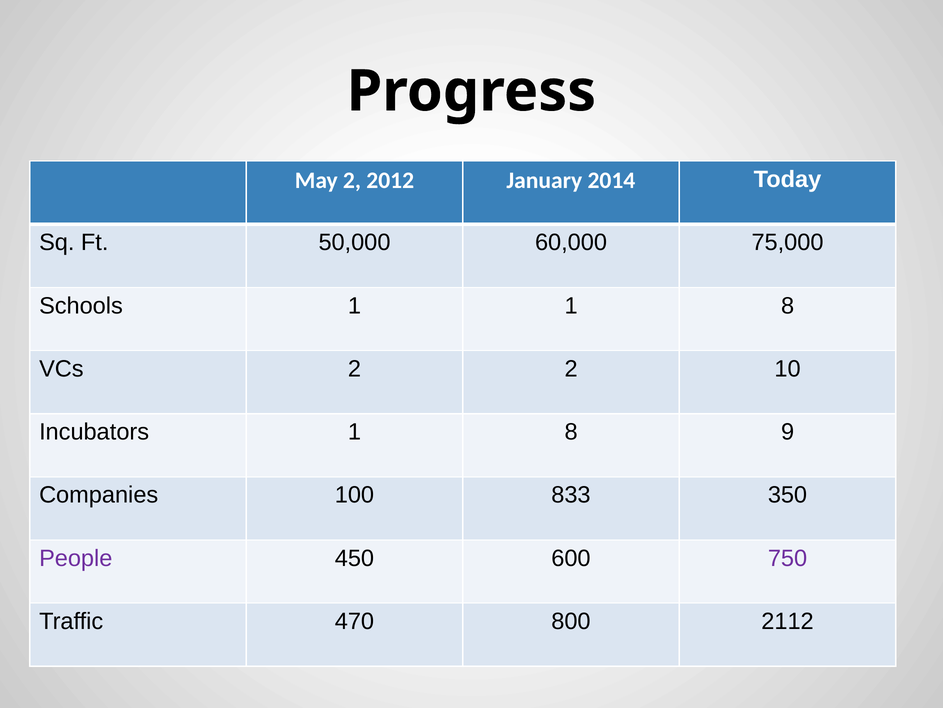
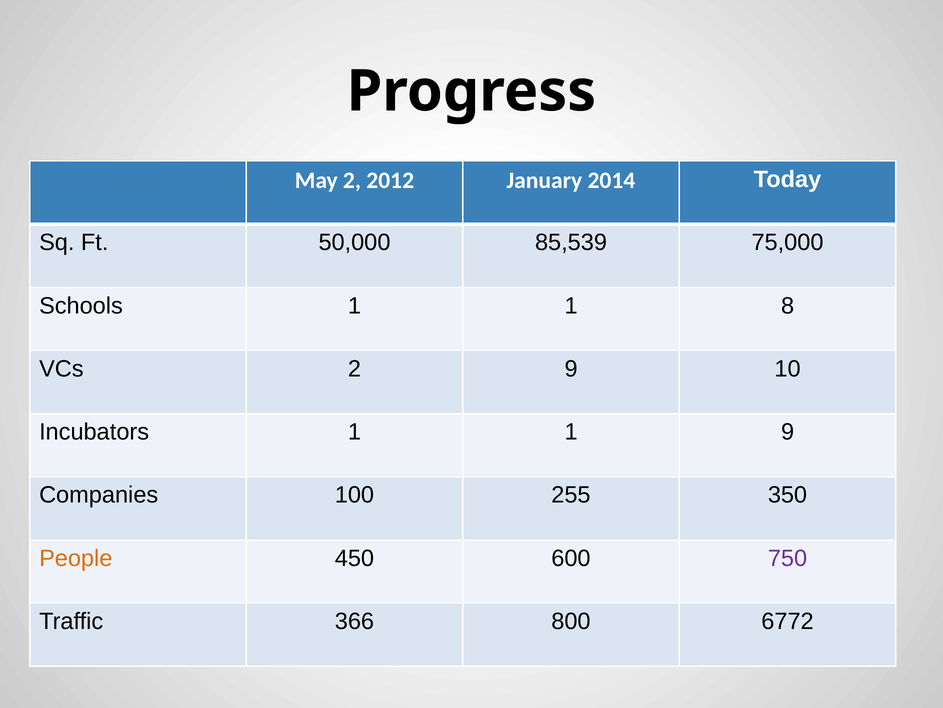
60,000: 60,000 -> 85,539 (571, 242)
2 2: 2 -> 9 (571, 369)
Incubators 1 8: 8 -> 1 (571, 432)
833: 833 -> 255 (571, 495)
People colour: purple -> orange (76, 558)
470: 470 -> 366 (354, 621)
2112: 2112 -> 6772 (788, 621)
